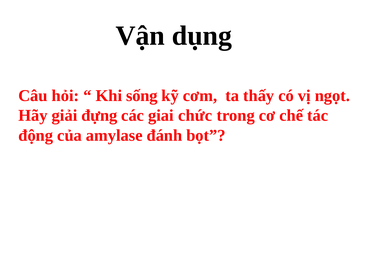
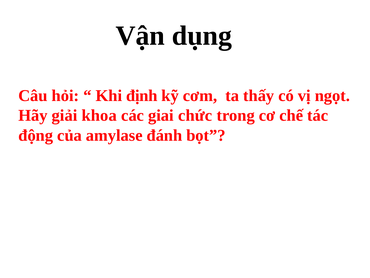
sống: sống -> định (142, 96)
đựng: đựng -> khoa (99, 115)
